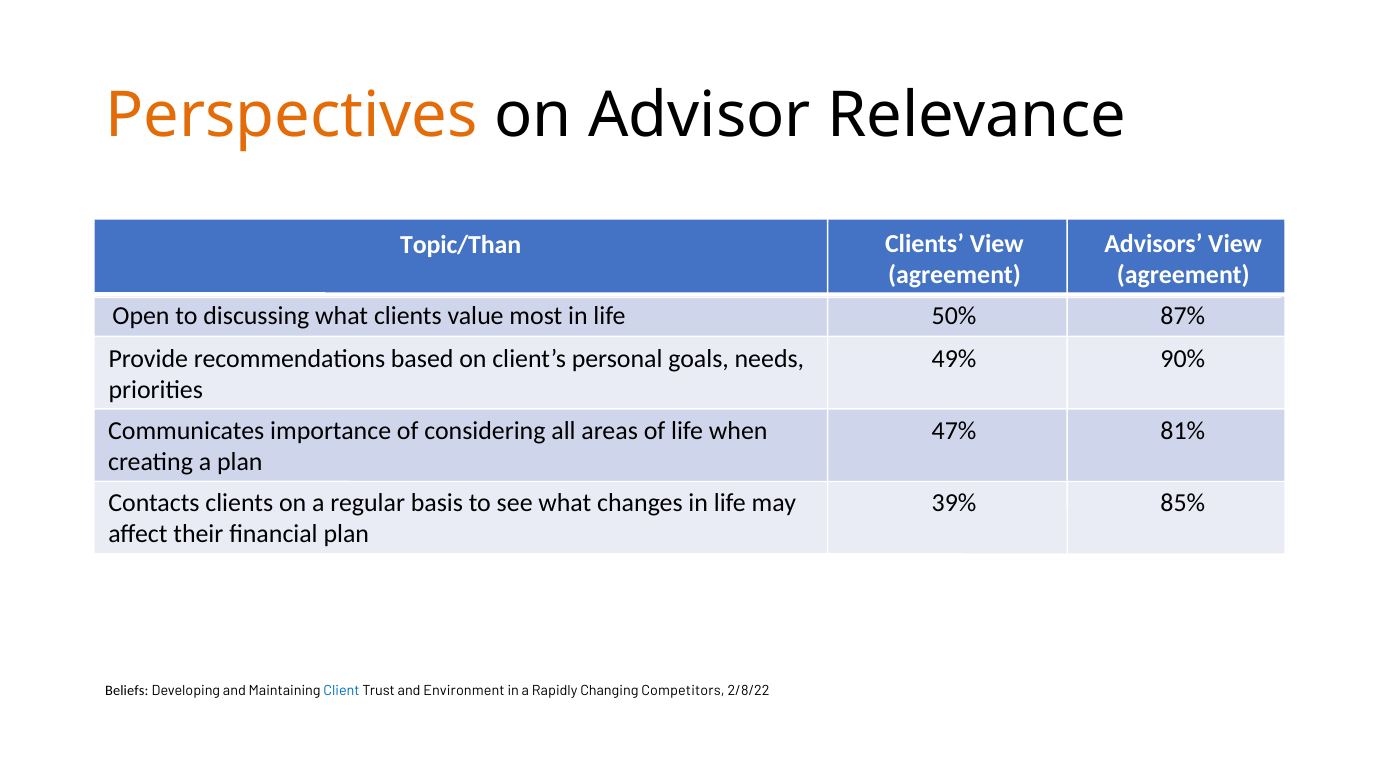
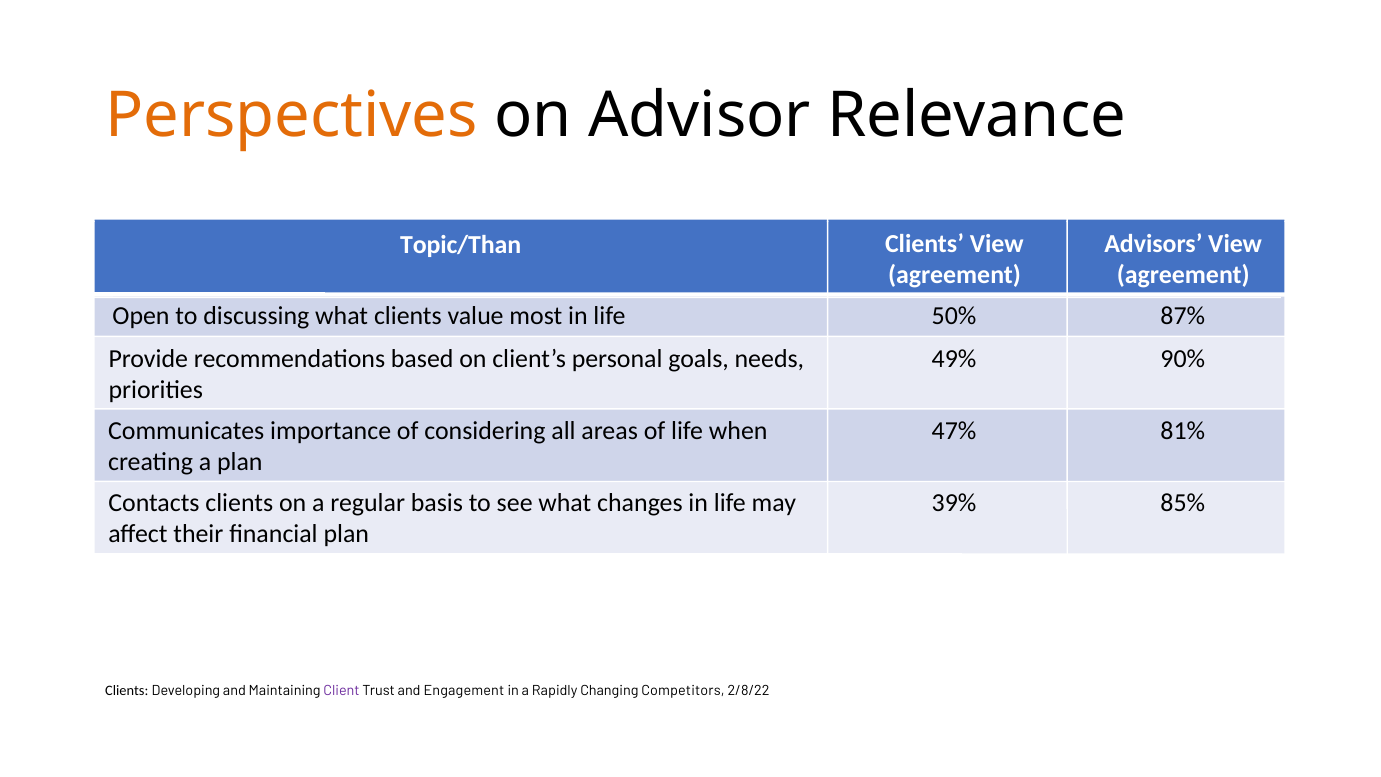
Beliefs: Beliefs -> Clients (127, 691)
Client colour: blue -> purple (341, 691)
Environment: Environment -> Engagement (464, 691)
